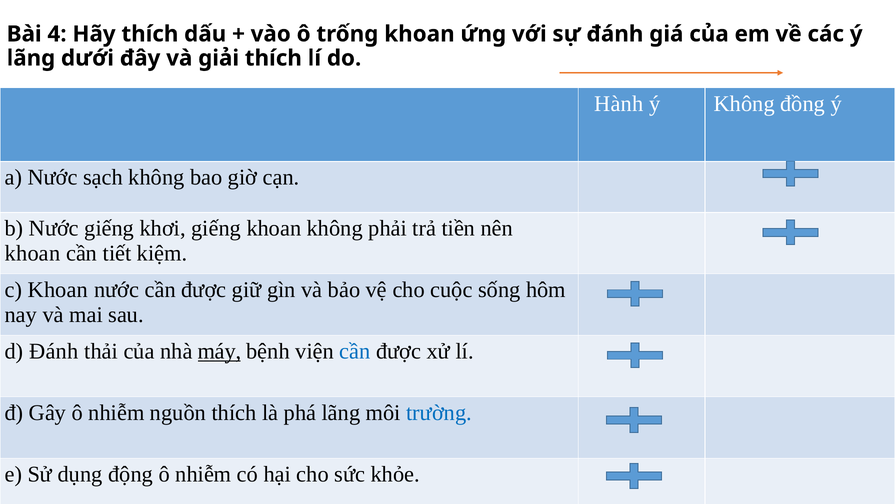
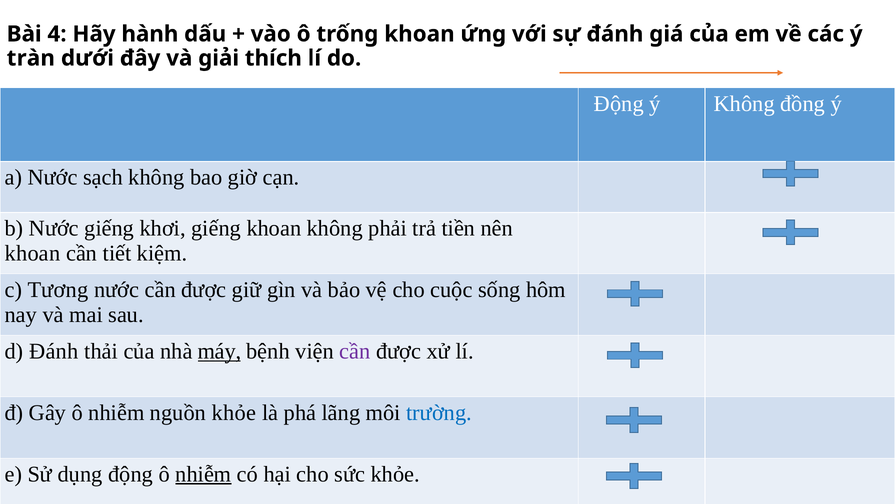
Hãy thích: thích -> hành (150, 34)
lãng: lãng -> tràn (31, 58)
Hành: Hành -> Động (619, 104)
c Khoan: Khoan -> Tương (58, 290)
cần colour: blue -> purple (355, 351)
nguồn thích: thích -> khỏe (234, 412)
nhiễm underline: none -> present (203, 474)
